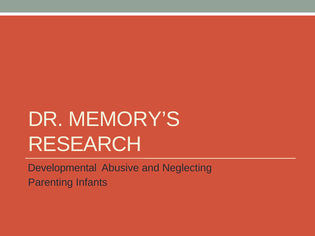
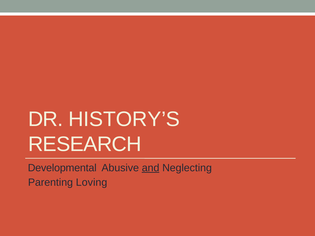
MEMORY’S: MEMORY’S -> HISTORY’S (124, 119)
and underline: none -> present (151, 168)
Infants: Infants -> Loving (92, 183)
